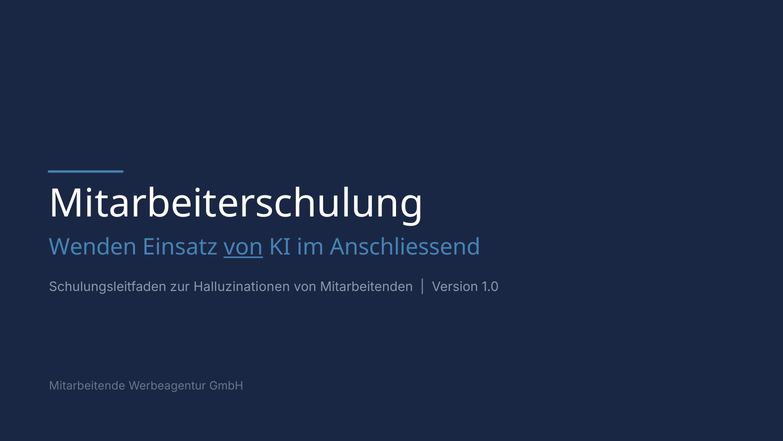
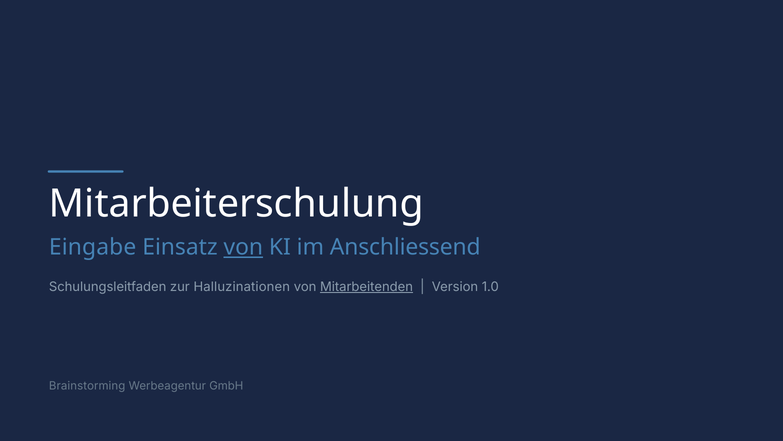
Wenden: Wenden -> Eingabe (93, 247)
Mitarbeitenden underline: none -> present (367, 287)
Mitarbeitende: Mitarbeitende -> Brainstorming (87, 385)
